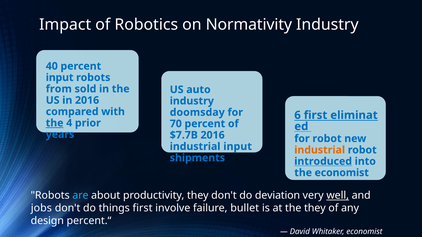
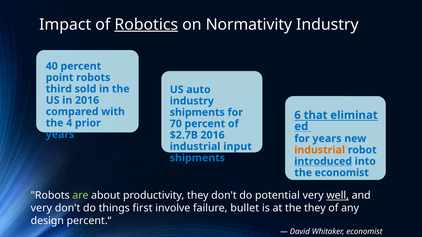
Robotics underline: none -> present (146, 25)
input: input -> point (60, 78)
from: from -> third (59, 89)
doomsday: doomsday -> shipments (197, 113)
6 first: first -> that (316, 115)
the underline: present -> none (55, 123)
$7.7B: $7.7B -> $2.7B (184, 135)
for robot: robot -> years (327, 139)
are colour: light blue -> light green (80, 196)
deviation: deviation -> potential (277, 196)
jobs: jobs -> very (41, 208)
